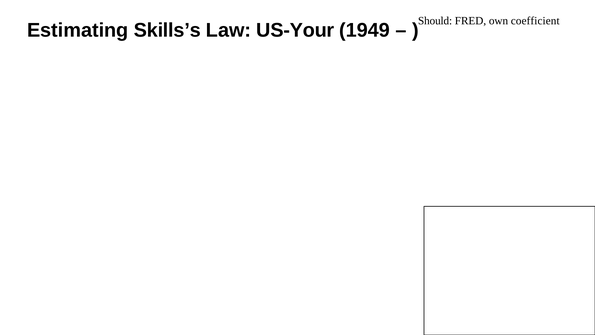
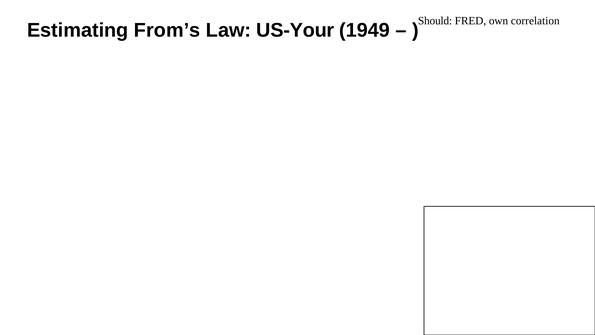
coefficient: coefficient -> correlation (535, 21)
Skills’s: Skills’s -> From’s (167, 30)
